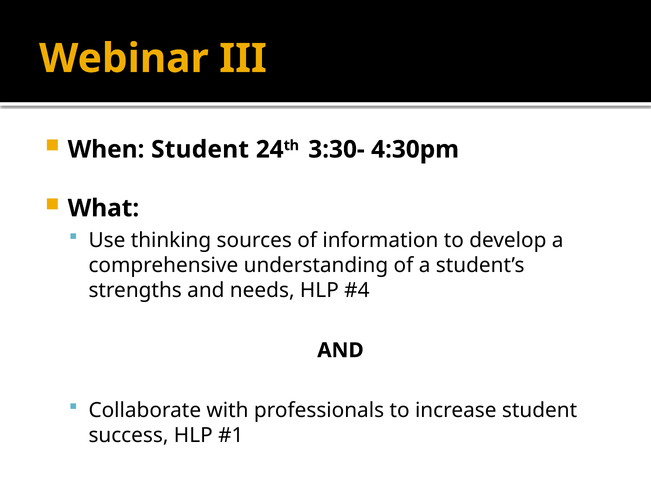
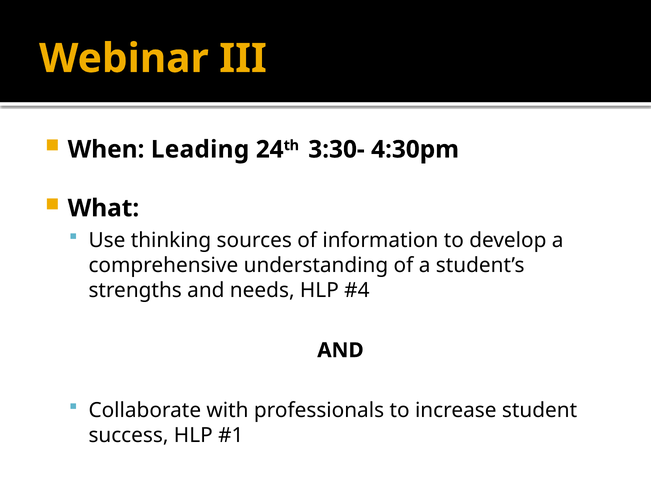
When Student: Student -> Leading (200, 149)
